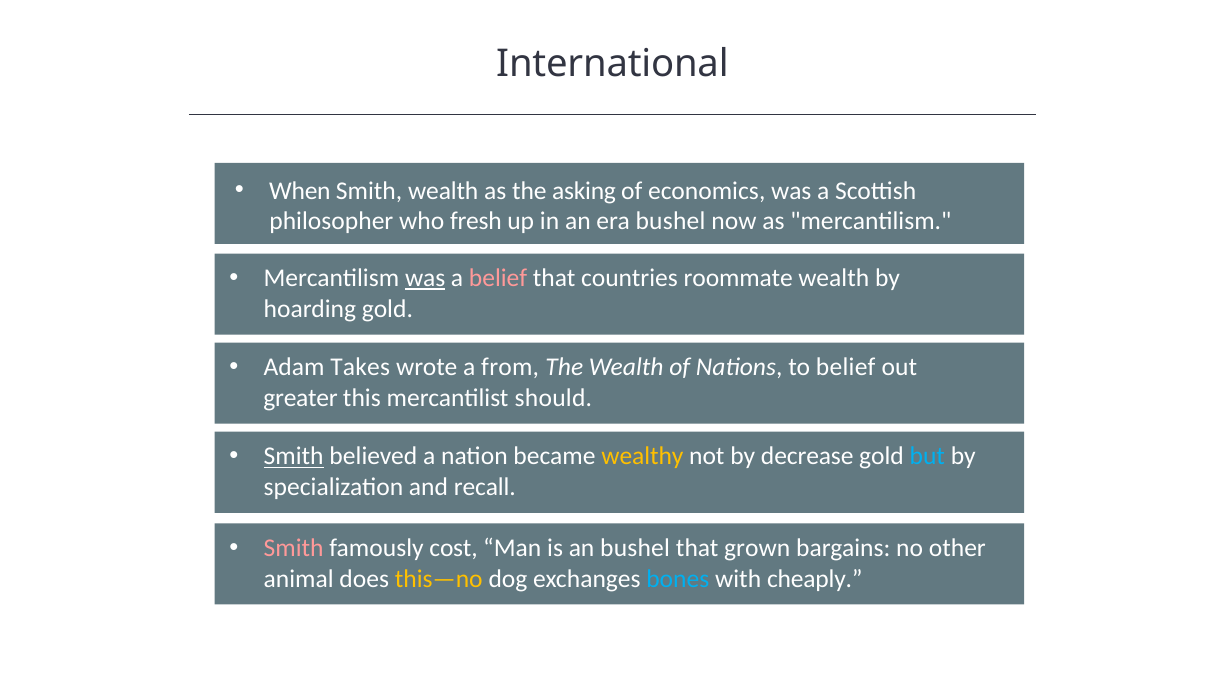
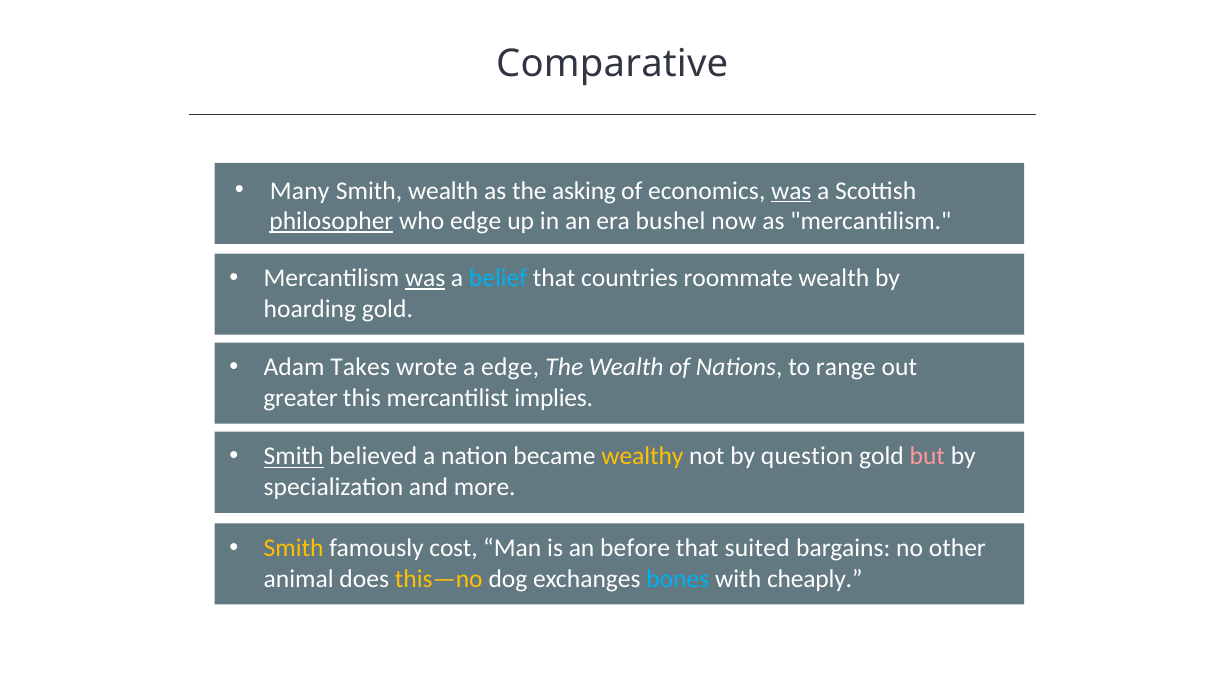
International: International -> Comparative (612, 64)
When: When -> Many (300, 191)
was underline: none -> present (791, 191)
philosopher underline: none -> present (331, 221)
who fresh: fresh -> edge (476, 221)
belief colour: pink -> light blue (498, 278)
a from: from -> edge (510, 367)
to belief: belief -> range (846, 367)
should: should -> implies (554, 398)
decrease: decrease -> question (807, 457)
but colour: light blue -> pink (927, 457)
recall: recall -> more (485, 487)
Smith colour: pink -> yellow (294, 548)
an bushel: bushel -> before (635, 548)
grown: grown -> suited (757, 548)
